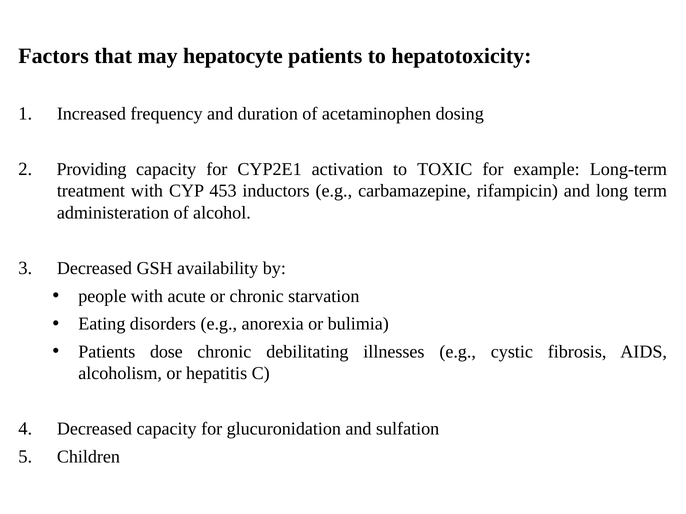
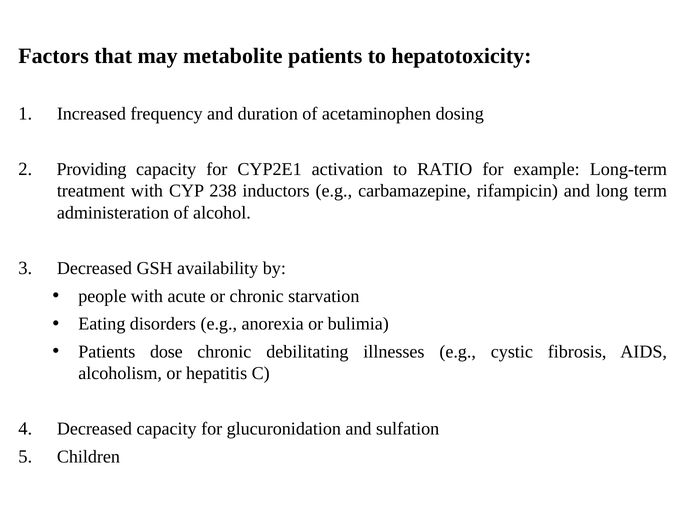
hepatocyte: hepatocyte -> metabolite (233, 56)
TOXIC: TOXIC -> RATIO (445, 169)
453: 453 -> 238 (223, 191)
